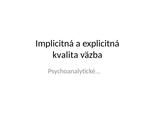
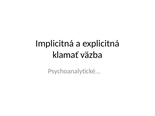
kvalita: kvalita -> klamať (65, 55)
